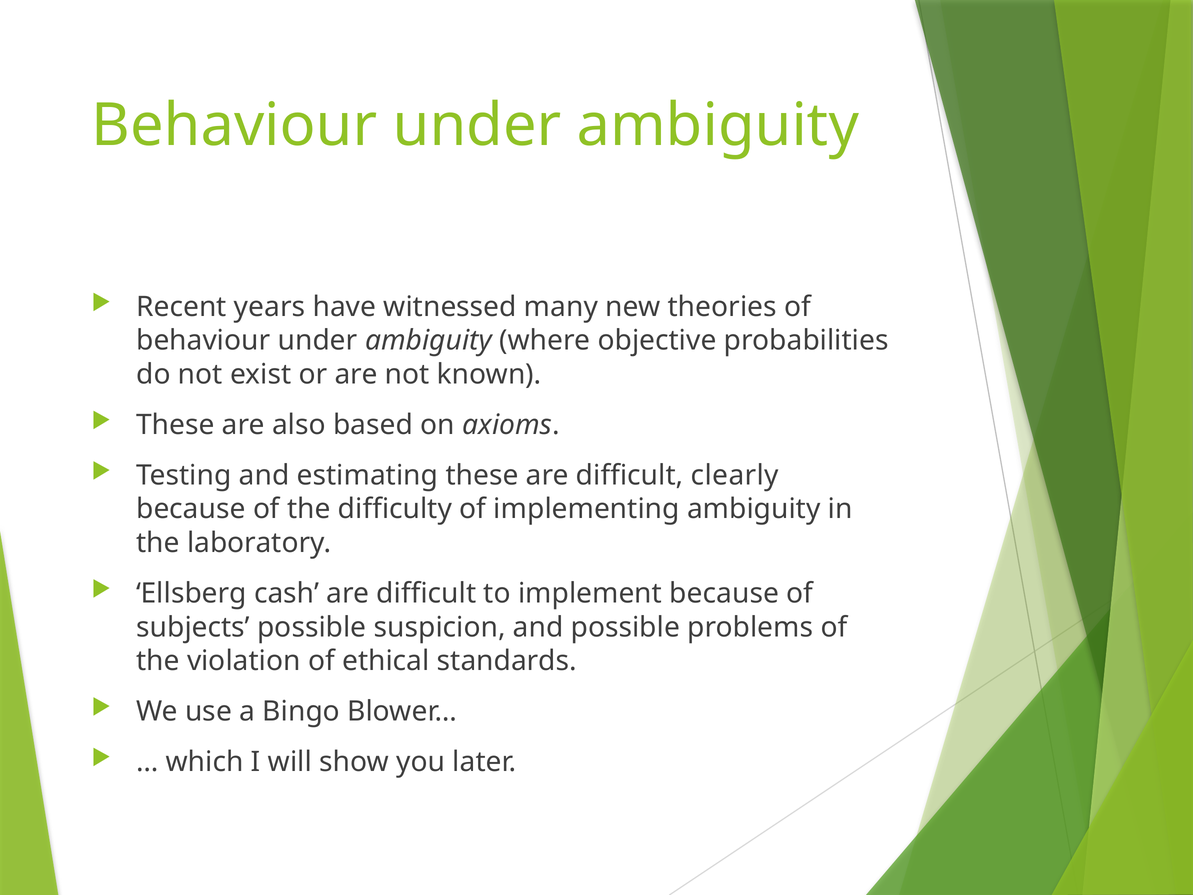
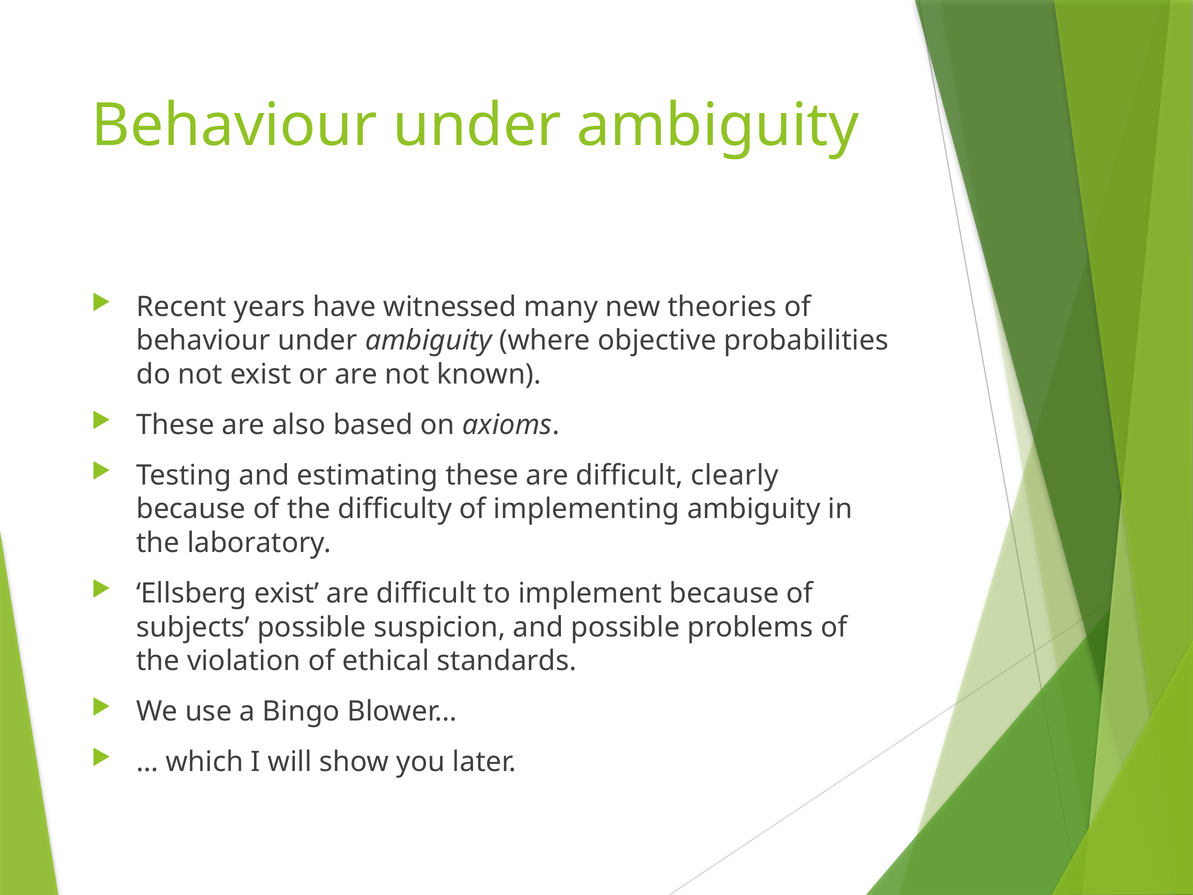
Ellsberg cash: cash -> exist (287, 593)
